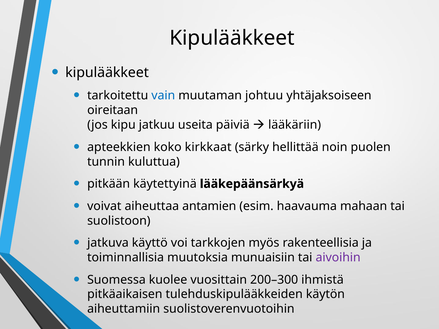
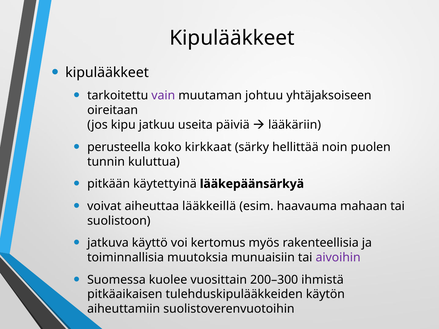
vain colour: blue -> purple (163, 96)
apteekkien: apteekkien -> perusteella (119, 147)
antamien: antamien -> lääkkeillä (209, 206)
tarkkojen: tarkkojen -> kertomus (218, 243)
